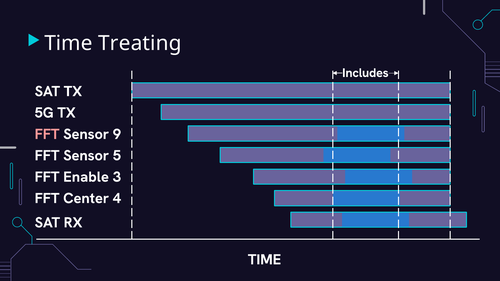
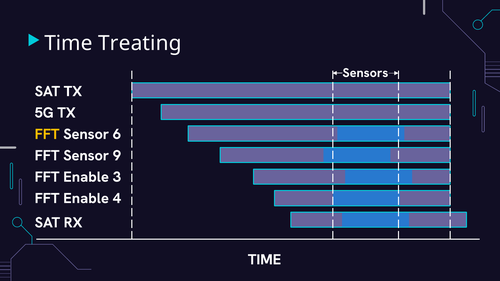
Includes: Includes -> Sensors (365, 73)
FFT colour: pink -> yellow (47, 134)
9: 9 -> 6 (117, 134)
5: 5 -> 9 (117, 156)
Center: Center -> Enable (86, 198)
